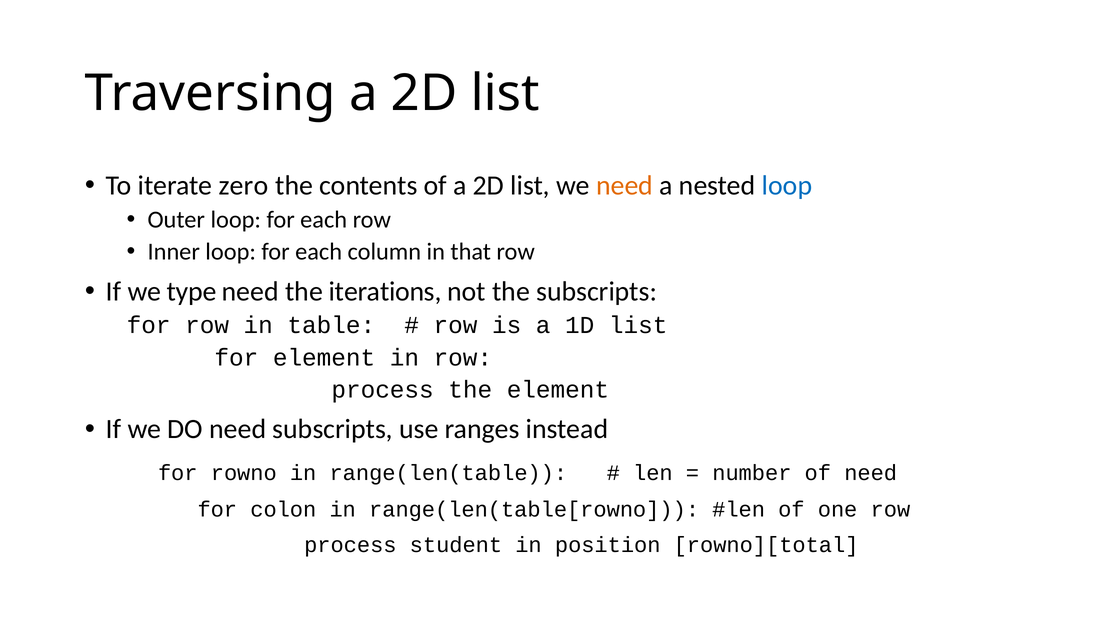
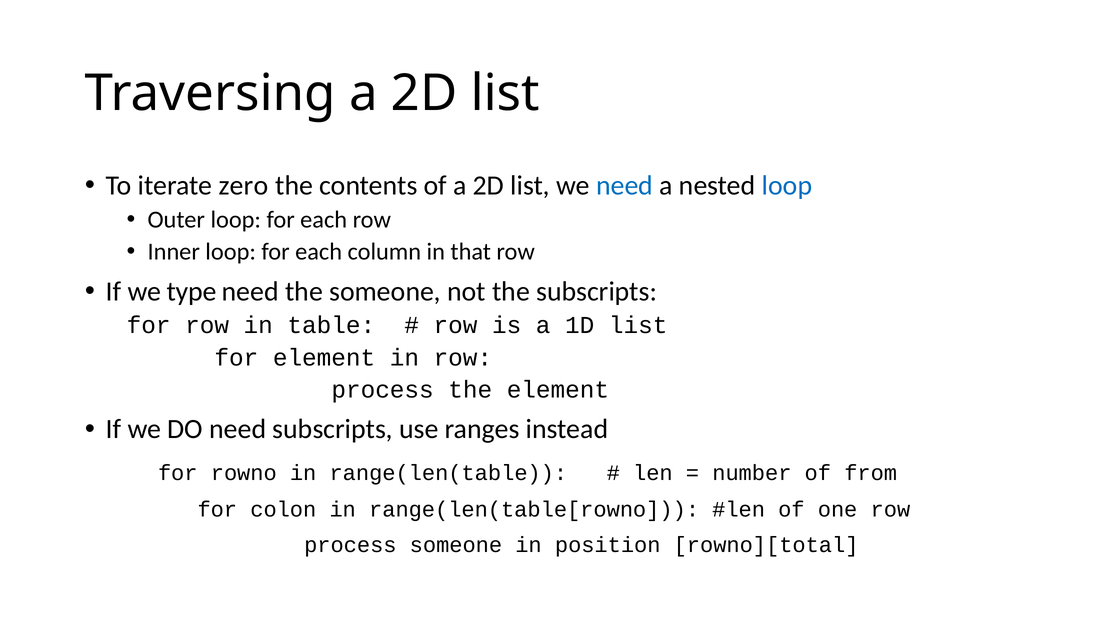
need colour: orange -> blue (625, 186)
the iterations: iterations -> someone (385, 292)
of need: need -> from (871, 473)
process student: student -> someone (456, 545)
